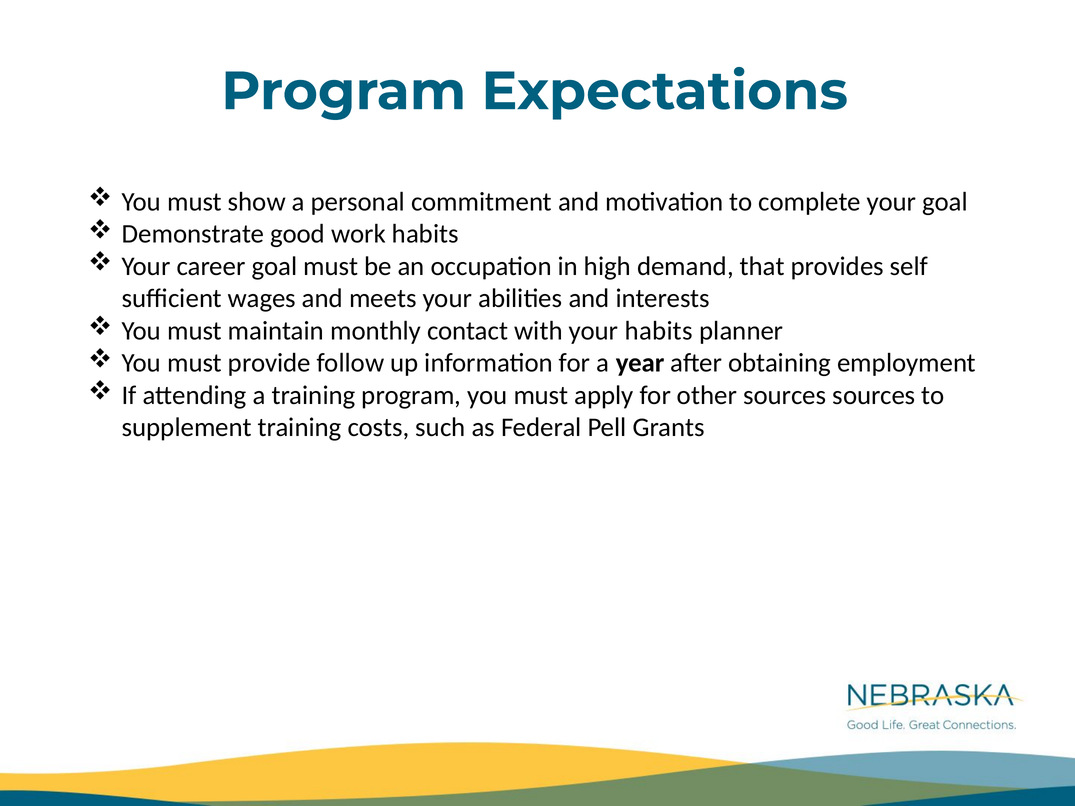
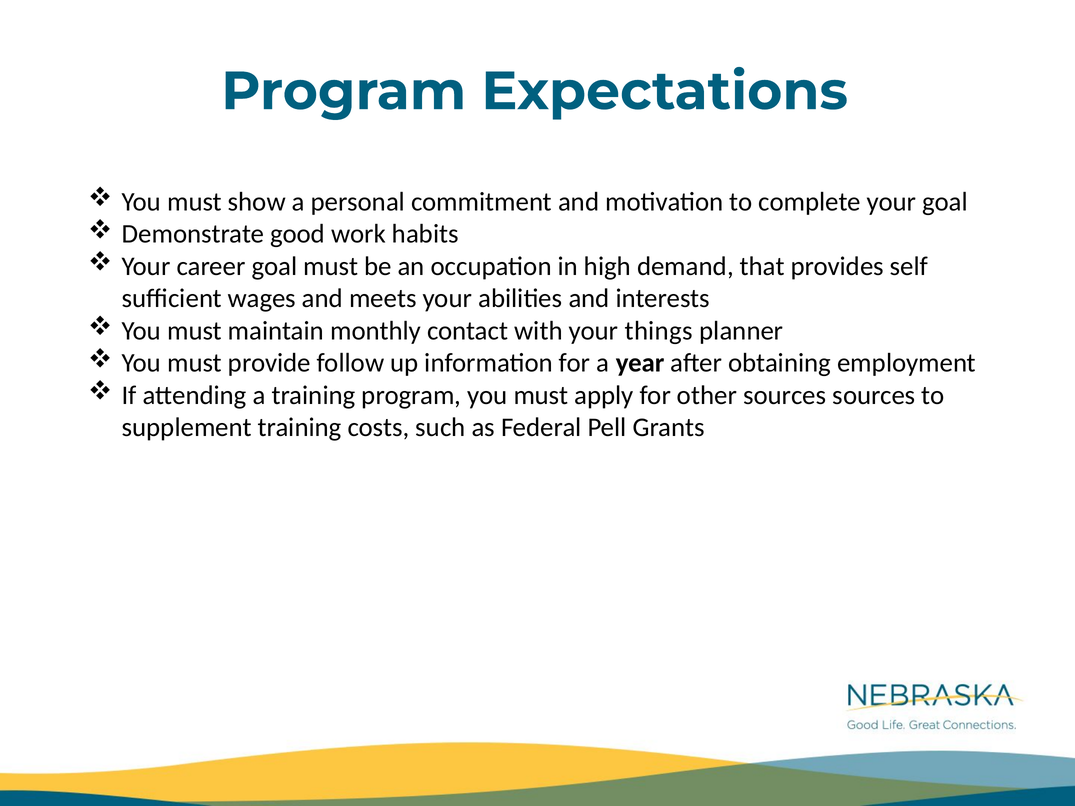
your habits: habits -> things (659, 331)
